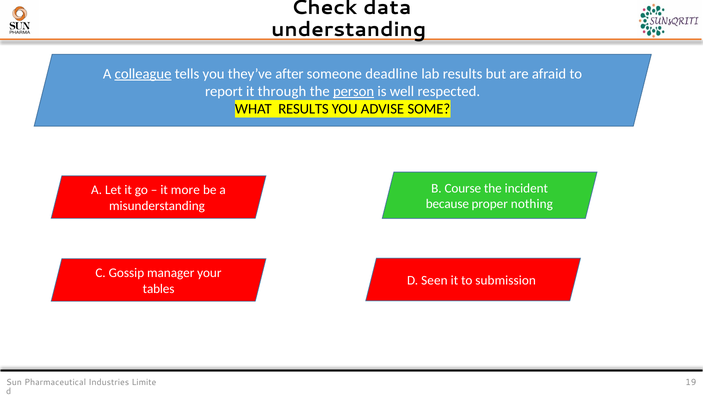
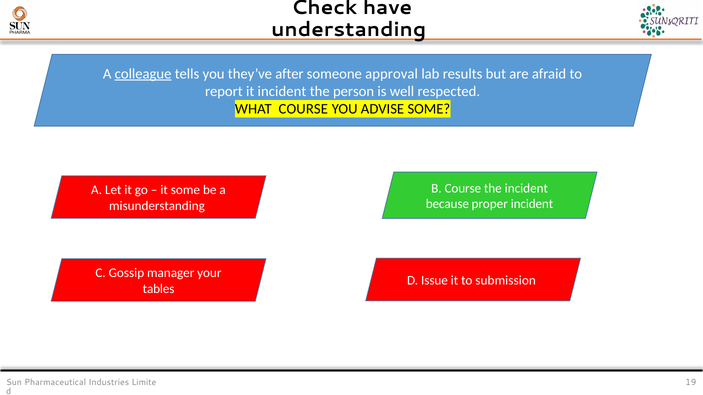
data: data -> have (387, 7)
deadline: deadline -> approval (392, 74)
it through: through -> incident (282, 91)
person underline: present -> none (354, 91)
WHAT RESULTS: RESULTS -> COURSE (303, 109)
it more: more -> some (185, 190)
proper nothing: nothing -> incident (532, 204)
Seen: Seen -> Issue (434, 281)
